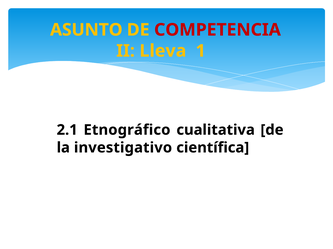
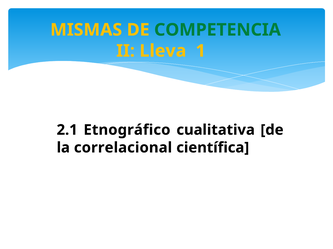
ASUNTO: ASUNTO -> MISMAS (86, 30)
COMPETENCIA colour: red -> green (217, 30)
investigativo: investigativo -> correlacional (123, 148)
